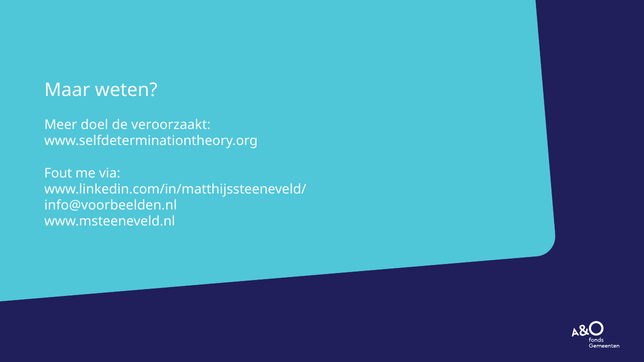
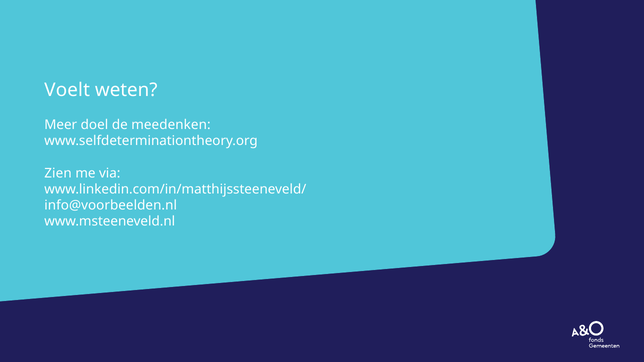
Maar: Maar -> Voelt (67, 90)
veroorzaakt: veroorzaakt -> meedenken (171, 125)
Fout: Fout -> Zien (58, 173)
